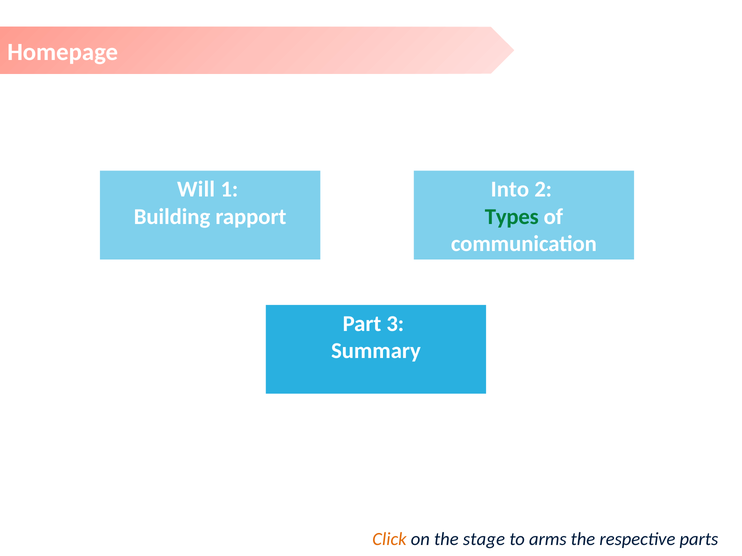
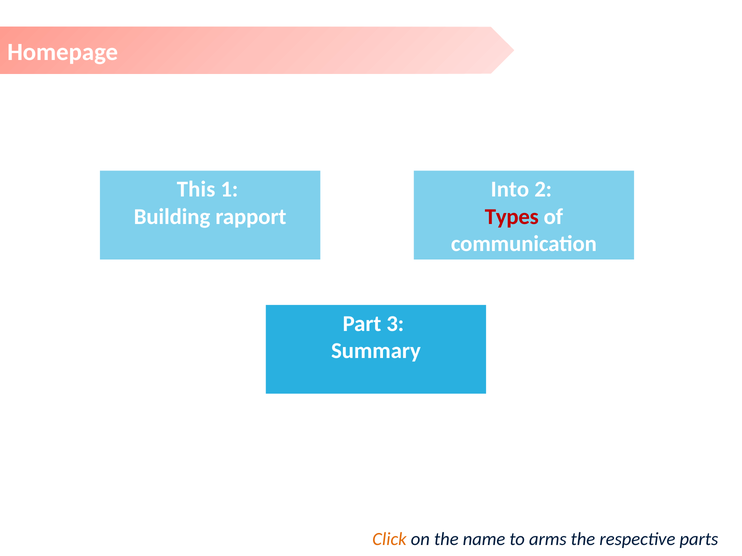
Will: Will -> This (196, 190)
Types colour: green -> red (512, 217)
stage: stage -> name (484, 540)
